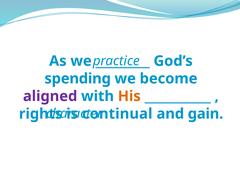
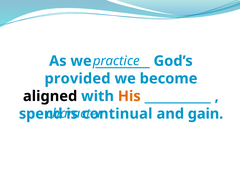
spending: spending -> provided (78, 79)
aligned colour: purple -> black (50, 96)
rights: rights -> spend (41, 114)
